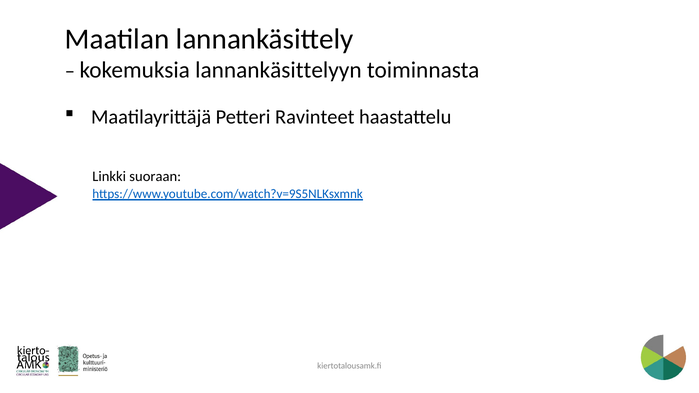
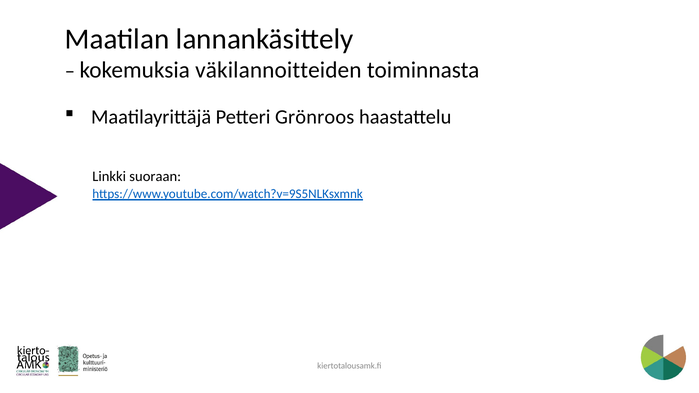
lannankäsittelyyn: lannankäsittelyyn -> väkilannoitteiden (278, 70)
Ravinteet: Ravinteet -> Grönroos (315, 117)
